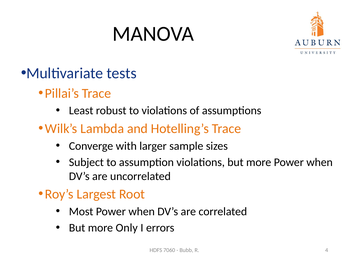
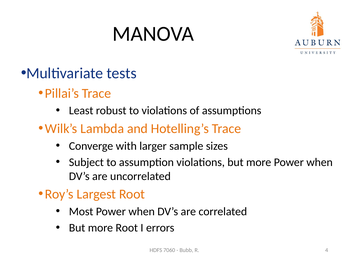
more Only: Only -> Root (127, 228)
